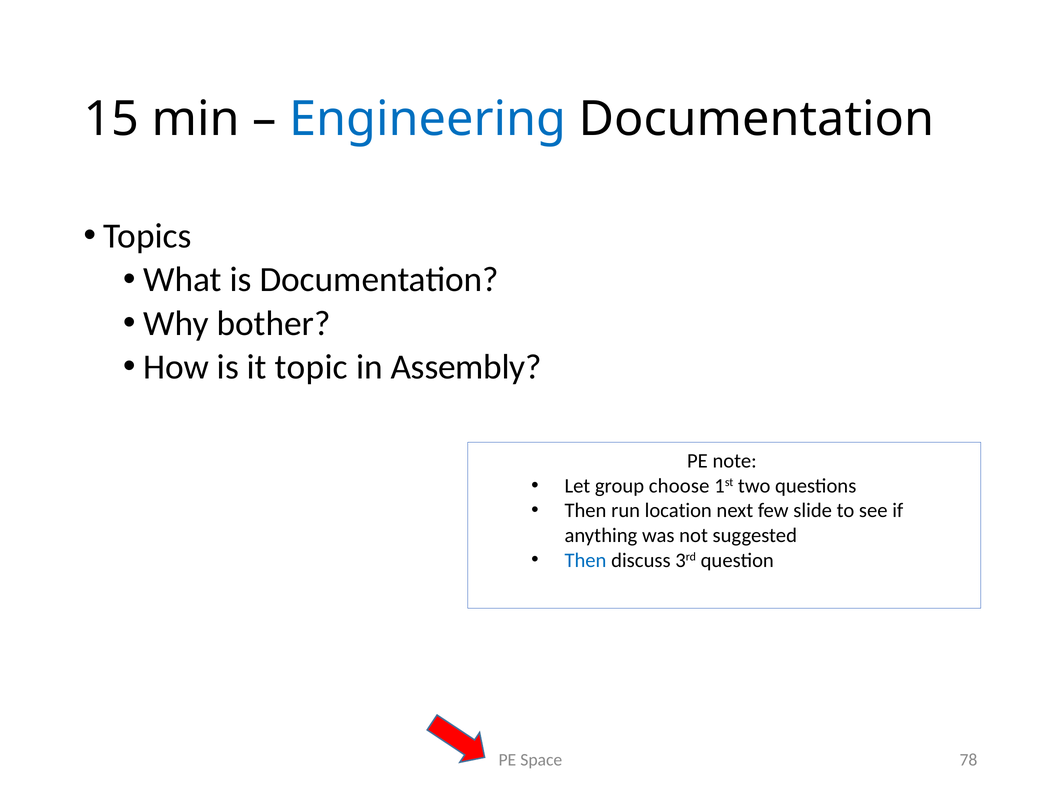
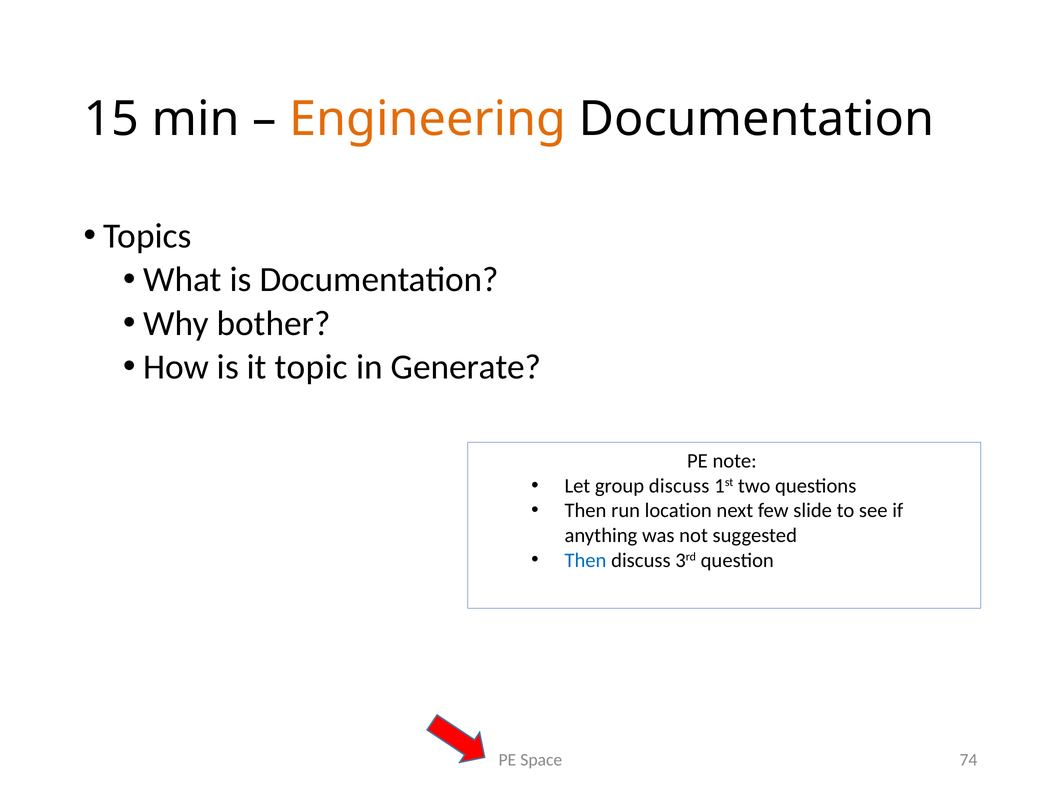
Engineering colour: blue -> orange (428, 119)
Assembly: Assembly -> Generate (466, 367)
group choose: choose -> discuss (679, 486)
78: 78 -> 74 (968, 760)
